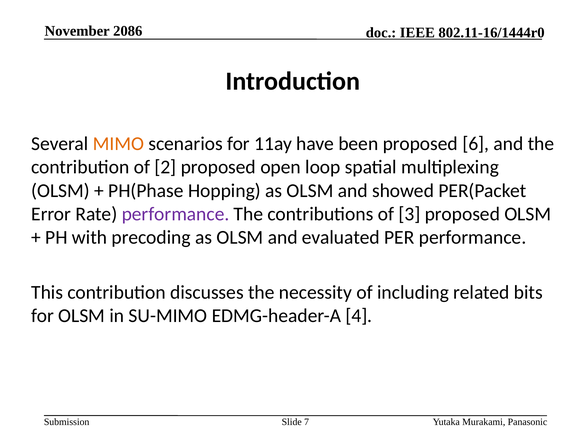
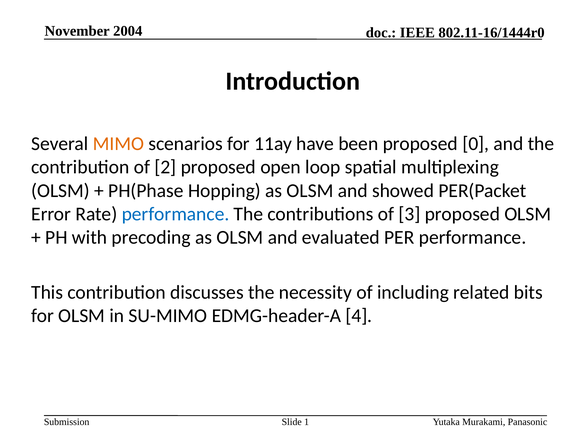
2086: 2086 -> 2004 (128, 31)
6: 6 -> 0 (476, 143)
performance colour: purple -> blue (175, 214)
7: 7 -> 1 (307, 422)
